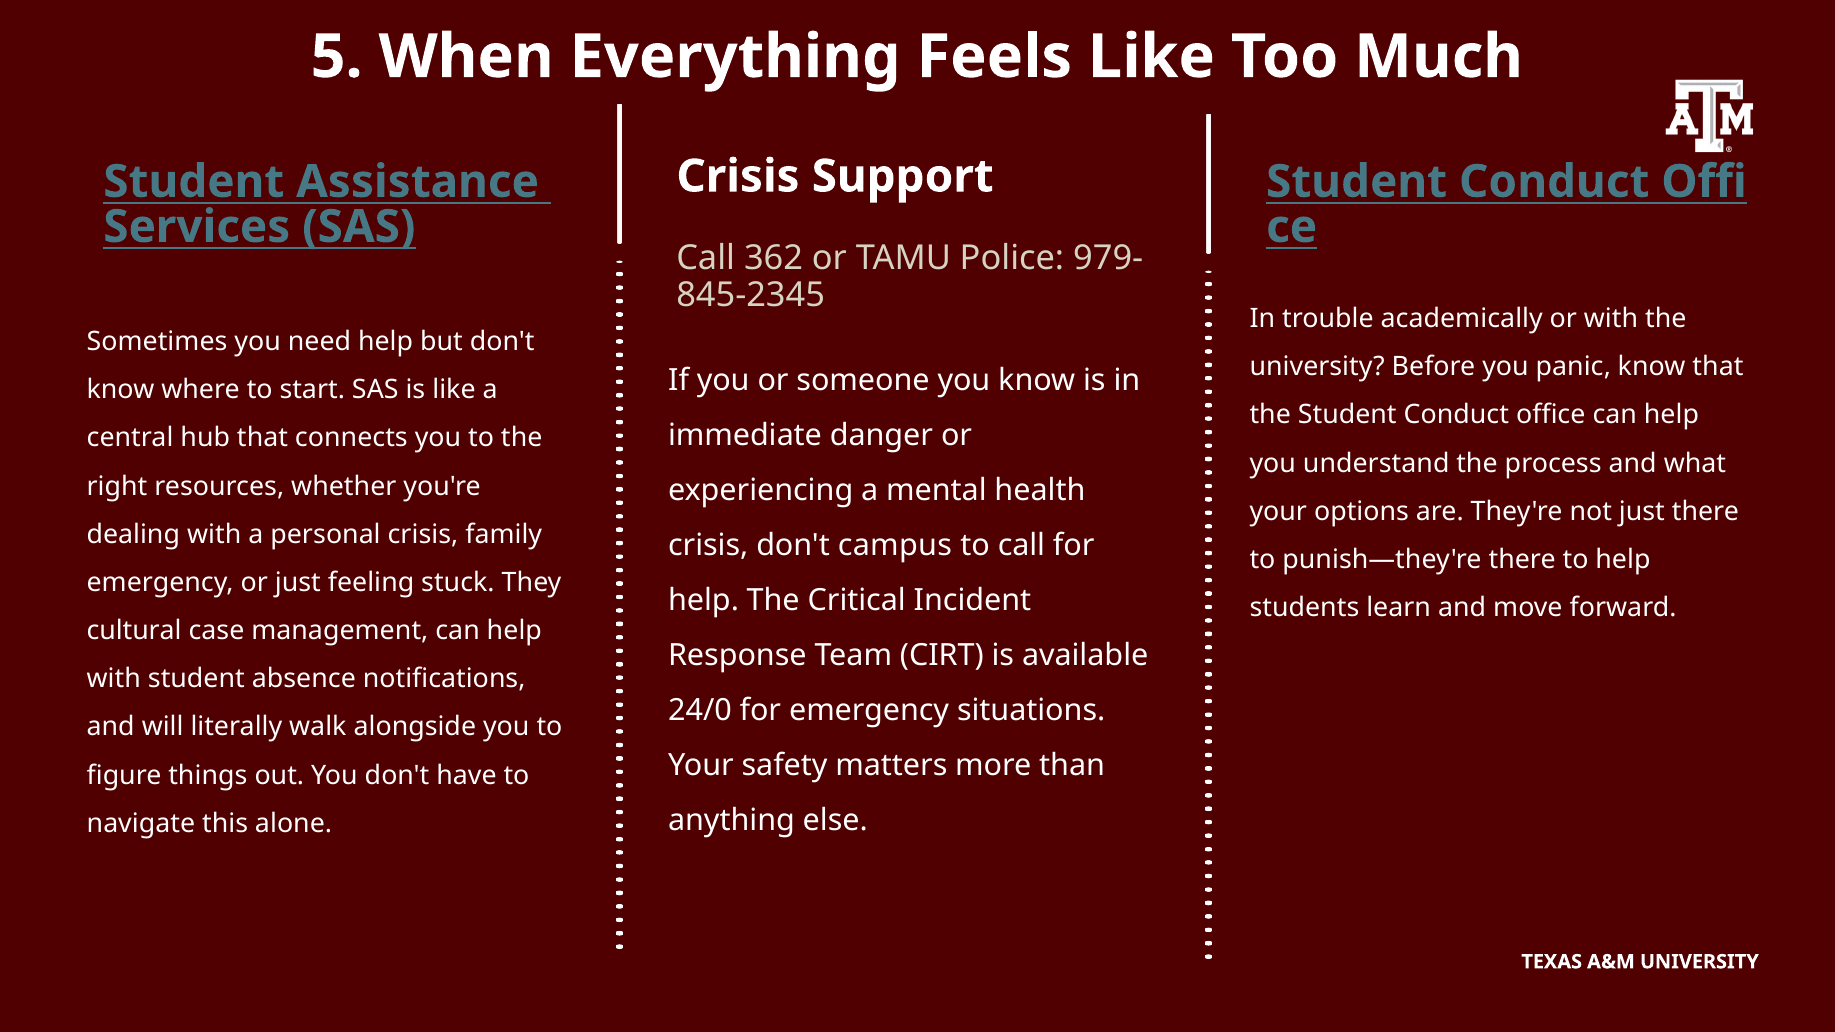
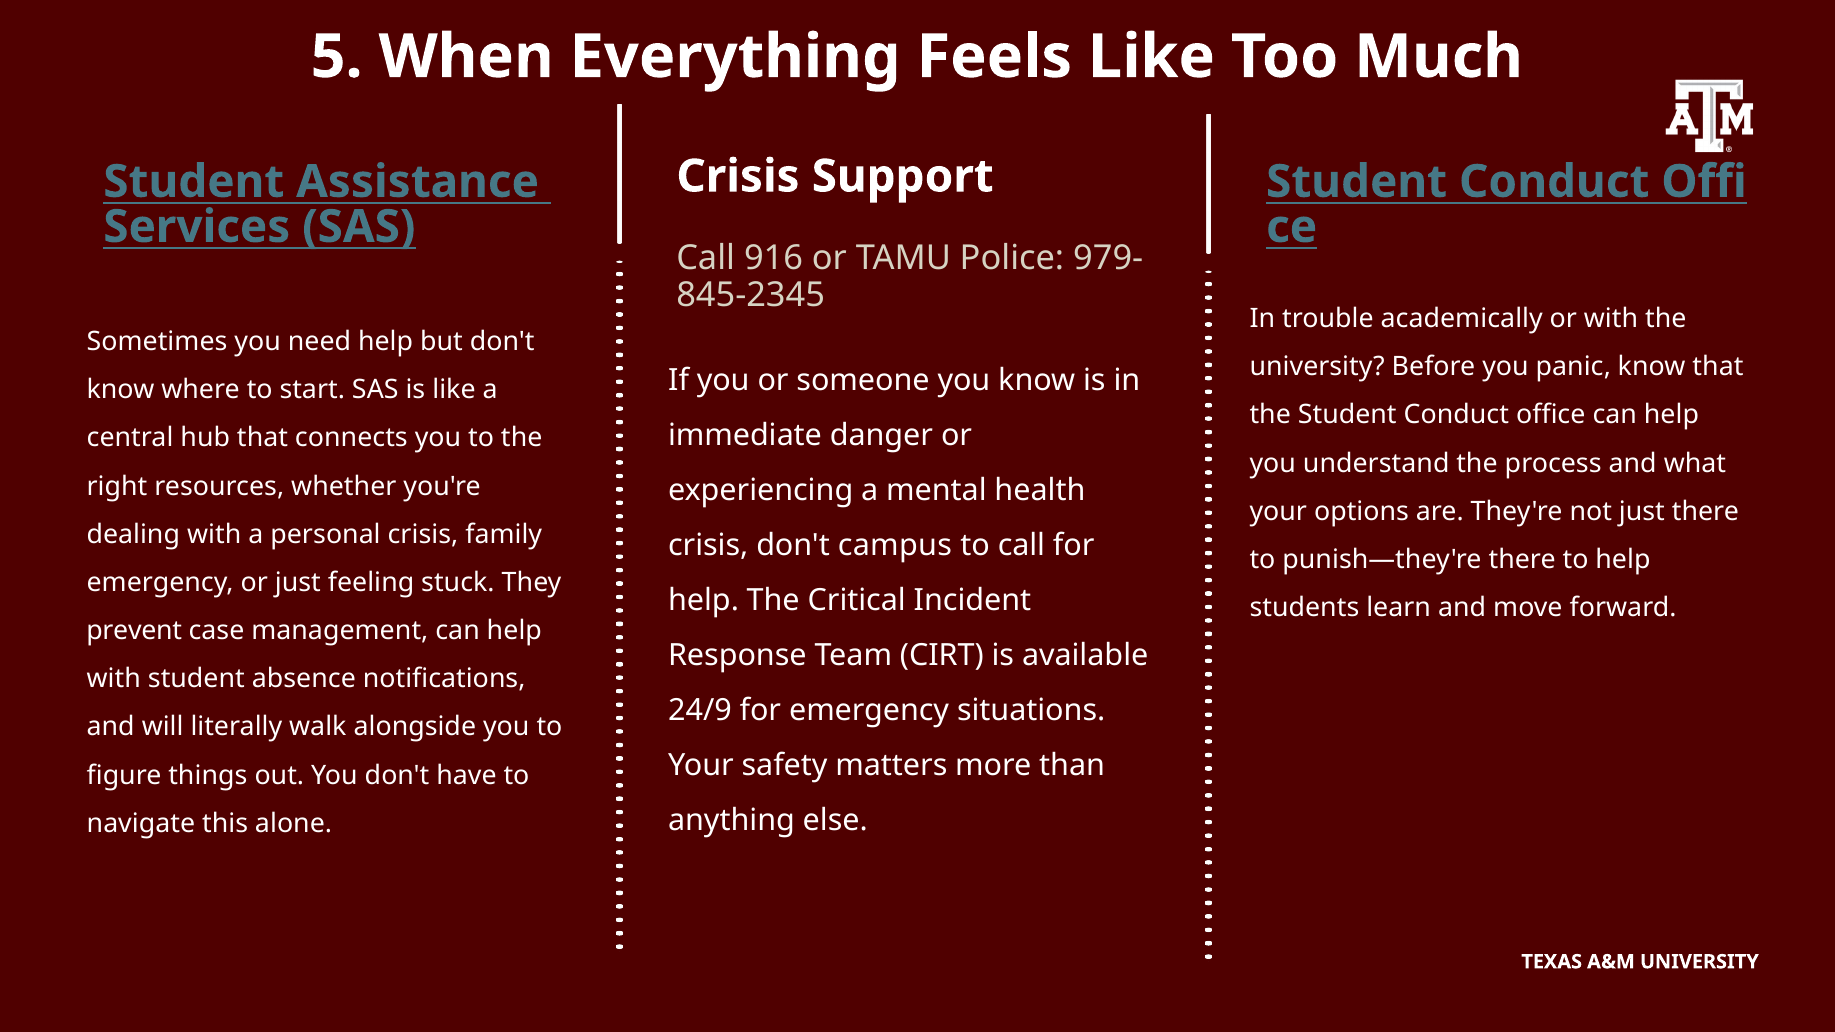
362: 362 -> 916 (774, 258)
cultural: cultural -> prevent (134, 631)
24/0: 24/0 -> 24/9 (700, 711)
